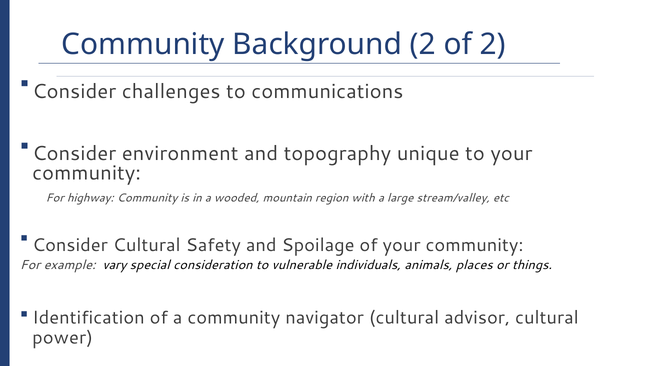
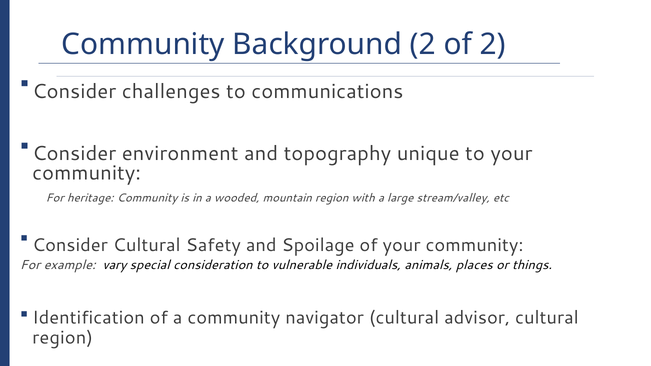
highway: highway -> heritage (90, 198)
power: power -> region (63, 338)
